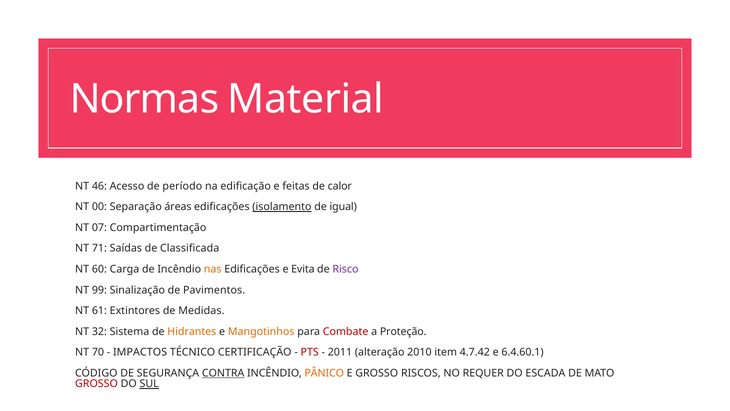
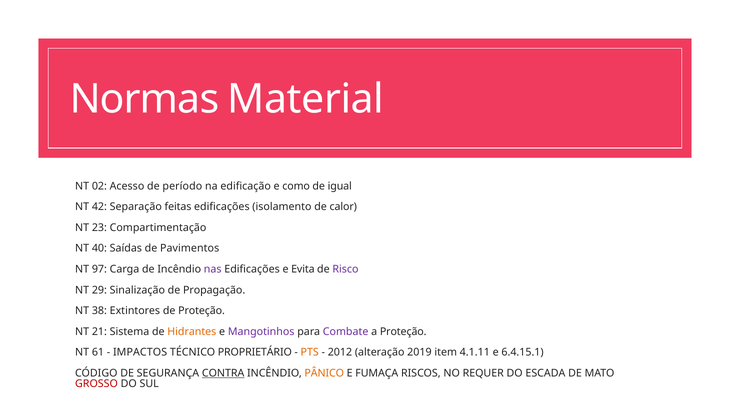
46: 46 -> 02 (99, 186)
feitas: feitas -> como (296, 186)
calor: calor -> igual (340, 186)
00: 00 -> 42 (99, 207)
áreas: áreas -> feitas (178, 207)
isolamento underline: present -> none (282, 207)
igual: igual -> calor (343, 207)
07: 07 -> 23 (99, 227)
71: 71 -> 40 (99, 248)
Classificada: Classificada -> Pavimentos (190, 248)
60: 60 -> 97 (99, 269)
nas colour: orange -> purple (213, 269)
99: 99 -> 29 (99, 290)
Pavimentos: Pavimentos -> Propagação (214, 290)
61: 61 -> 38 (99, 310)
de Medidas: Medidas -> Proteção (202, 310)
32: 32 -> 21 (99, 331)
Mangotinhos colour: orange -> purple (261, 331)
Combate colour: red -> purple (346, 331)
70: 70 -> 61 (98, 352)
CERTIFICAÇÃO: CERTIFICAÇÃO -> PROPRIETÁRIO (255, 352)
PTS colour: red -> orange (310, 352)
2011: 2011 -> 2012 (340, 352)
2010: 2010 -> 2019 (419, 352)
4.7.42: 4.7.42 -> 4.1.11 (475, 352)
6.4.60.1: 6.4.60.1 -> 6.4.15.1 (523, 352)
E GROSSO: GROSSO -> FUMAÇA (377, 373)
SUL underline: present -> none (149, 384)
